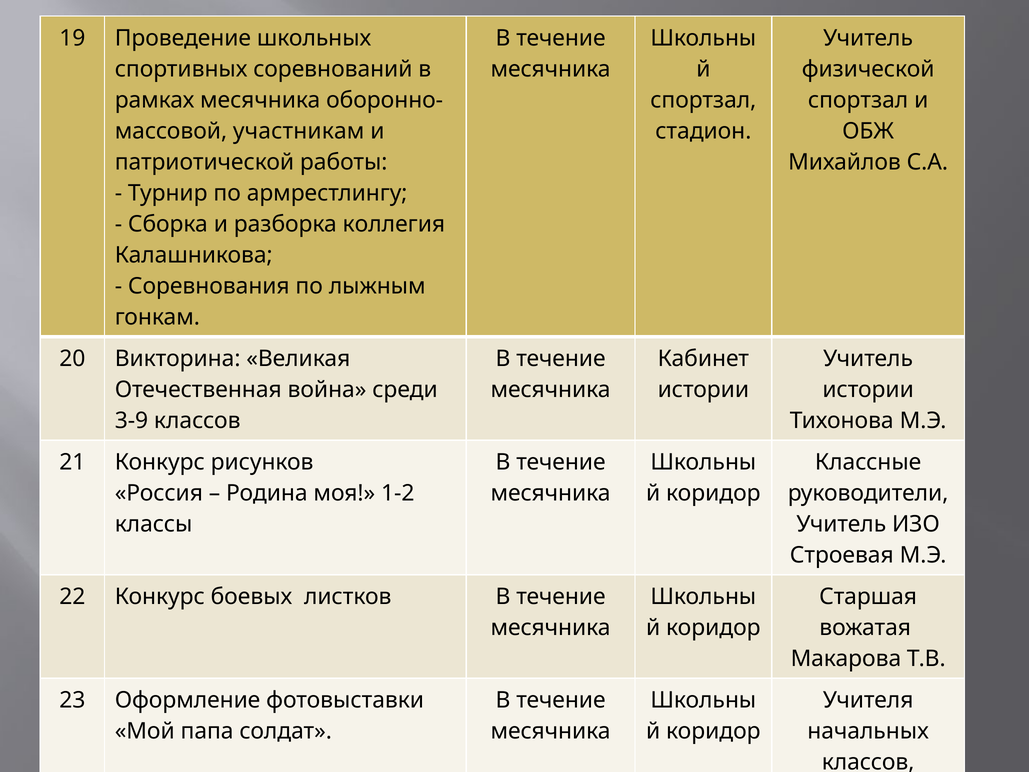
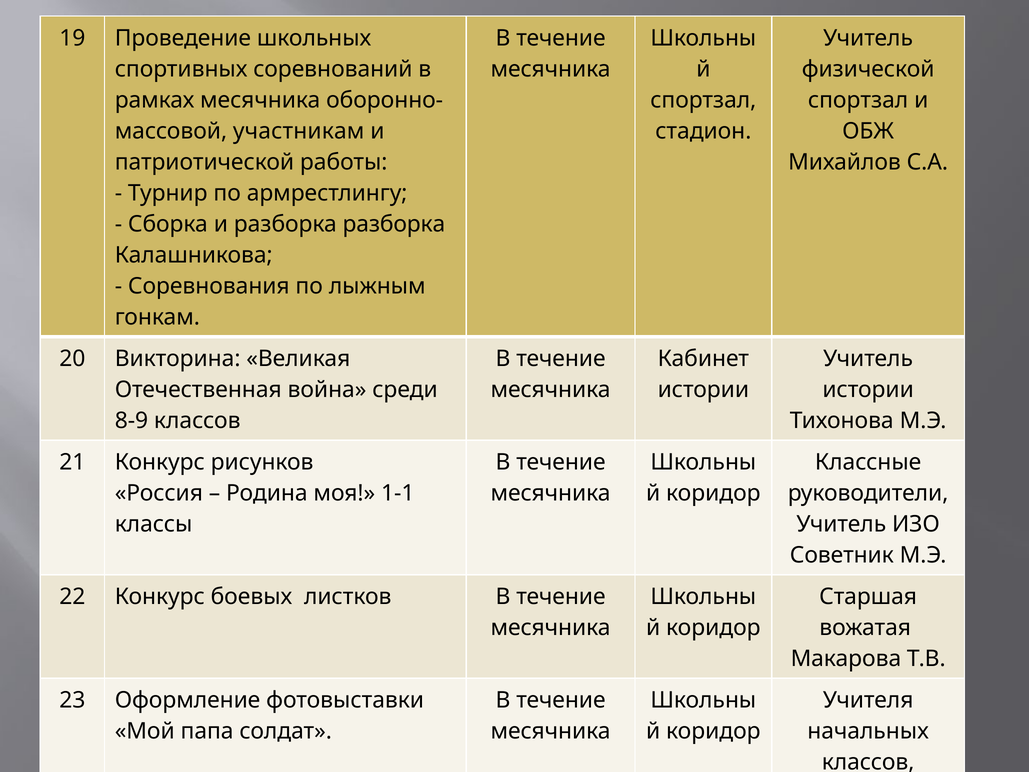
разборка коллегия: коллегия -> разборка (394, 224)
3-9: 3-9 -> 8-9 (131, 421)
1-2: 1-2 -> 1-1 (398, 493)
Строевая: Строевая -> Советник (842, 555)
